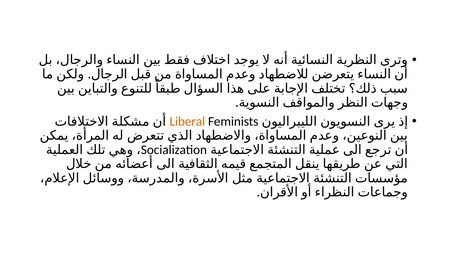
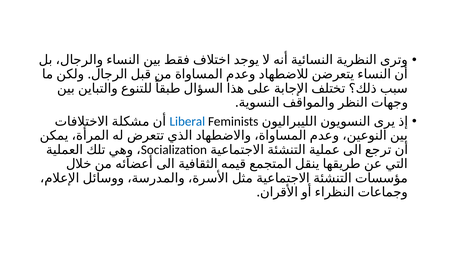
Liberal colour: orange -> blue (187, 122)
